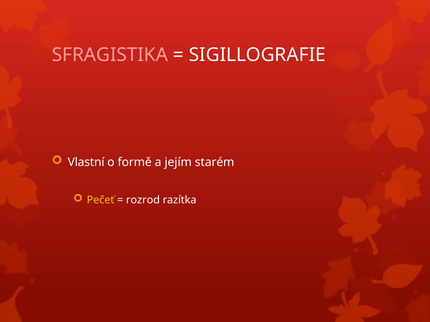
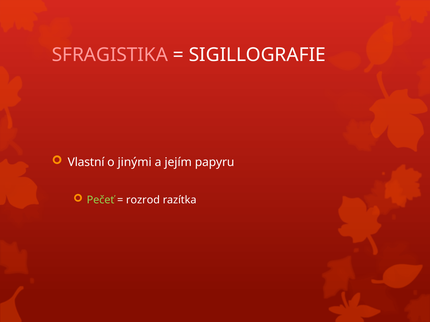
formě: formě -> jinými (135, 162)
starém: starém -> papyru (215, 162)
Pečeť colour: yellow -> light green (101, 200)
